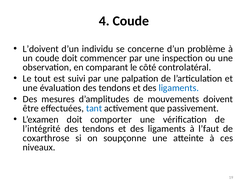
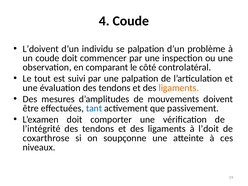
se concerne: concerne -> palpation (146, 49)
ligaments colour: blue -> orange (179, 88)
l’faut: l’faut -> l’doit (209, 129)
